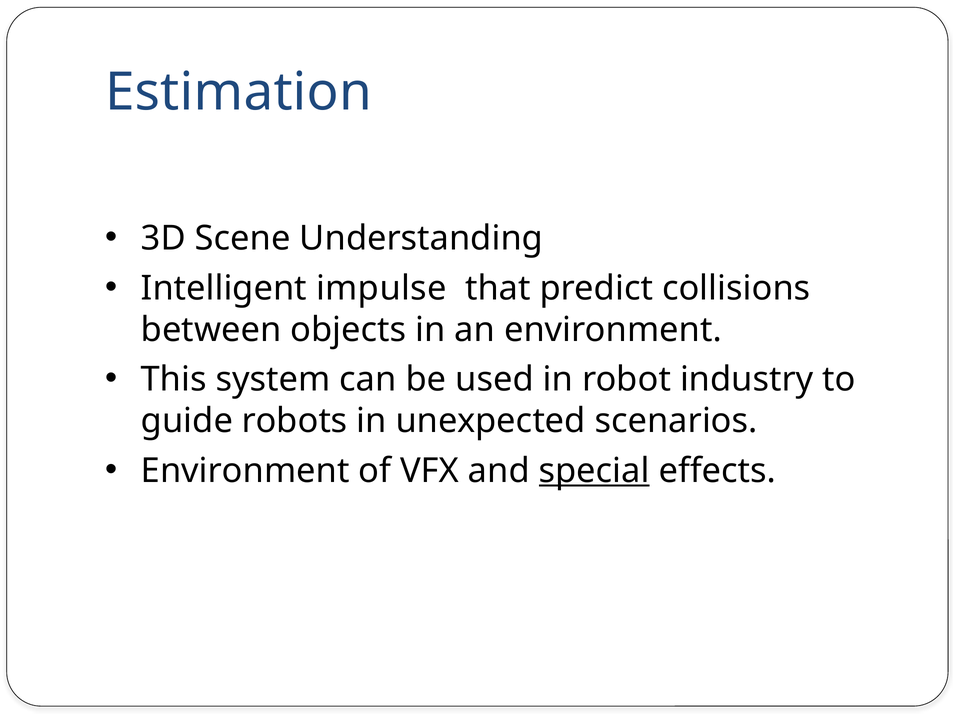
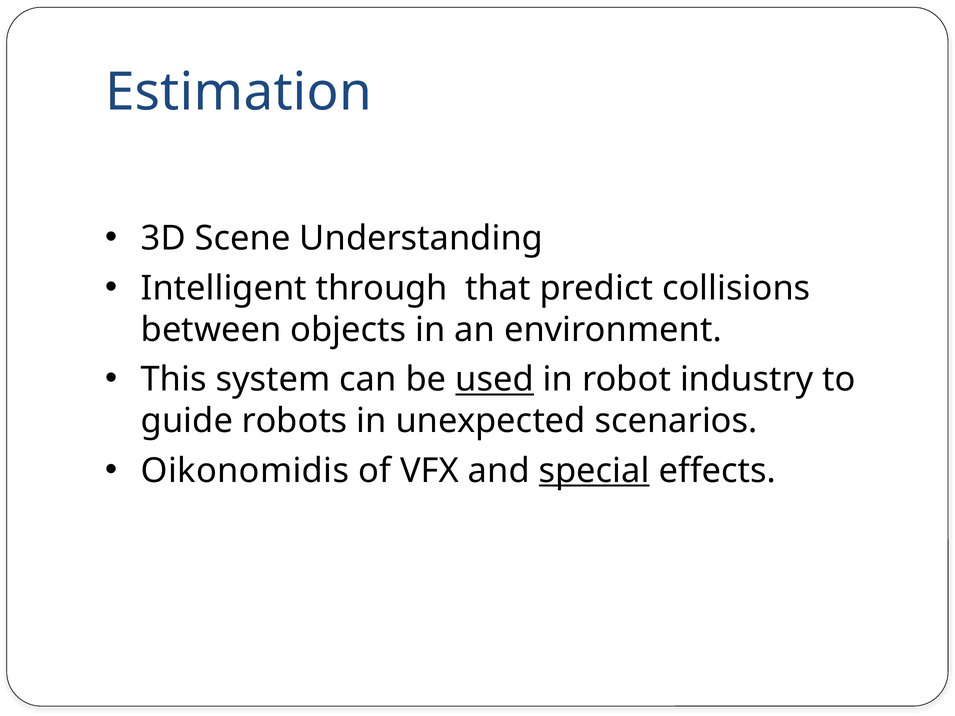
impulse: impulse -> through (382, 288)
used underline: none -> present (495, 380)
Environment: Environment -> Oikonomidis (245, 471)
